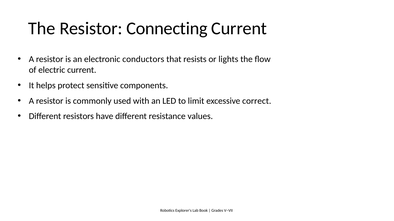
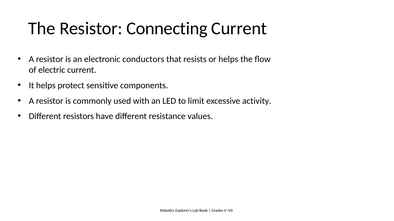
or lights: lights -> helps (228, 59)
correct: correct -> activity (257, 101)
